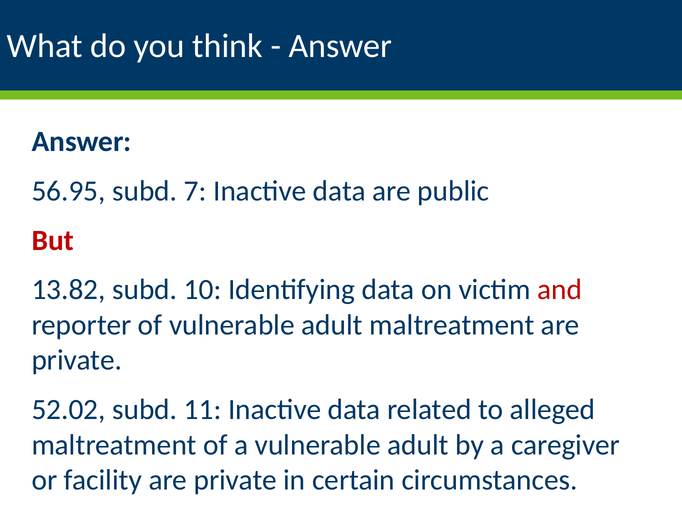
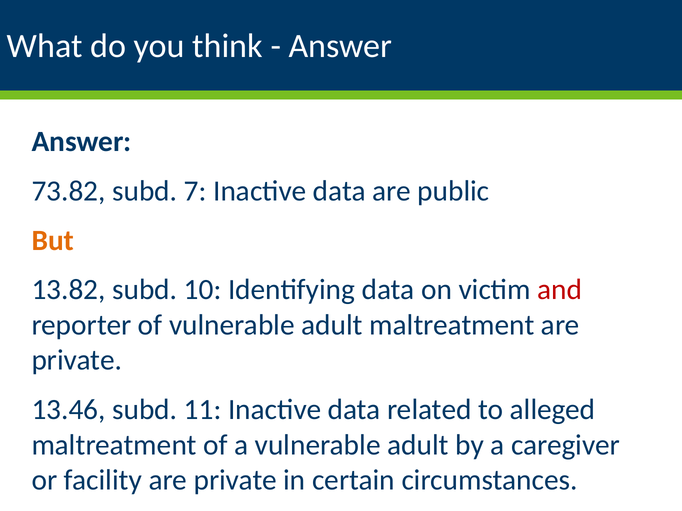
56.95: 56.95 -> 73.82 (69, 191)
But colour: red -> orange (53, 241)
52.02: 52.02 -> 13.46 (69, 410)
